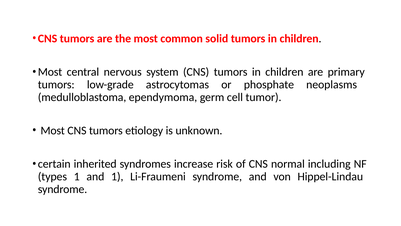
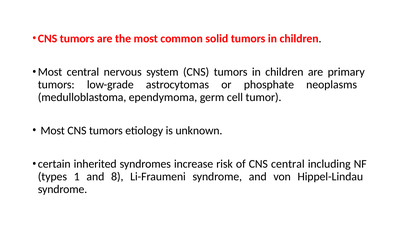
CNS normal: normal -> central (288, 164)
and 1: 1 -> 8 (117, 176)
